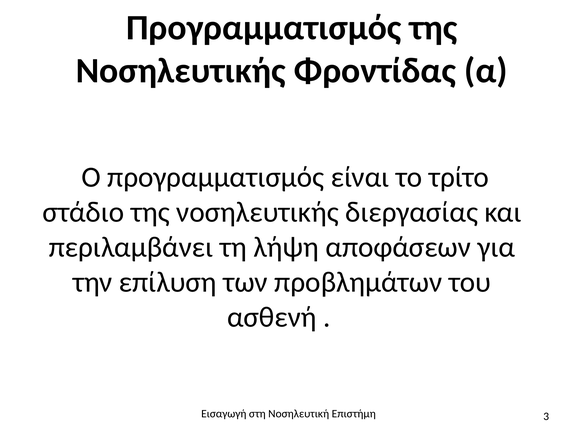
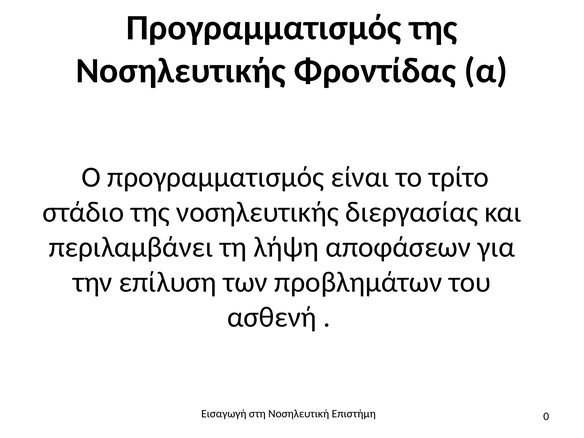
3: 3 -> 0 (546, 416)
